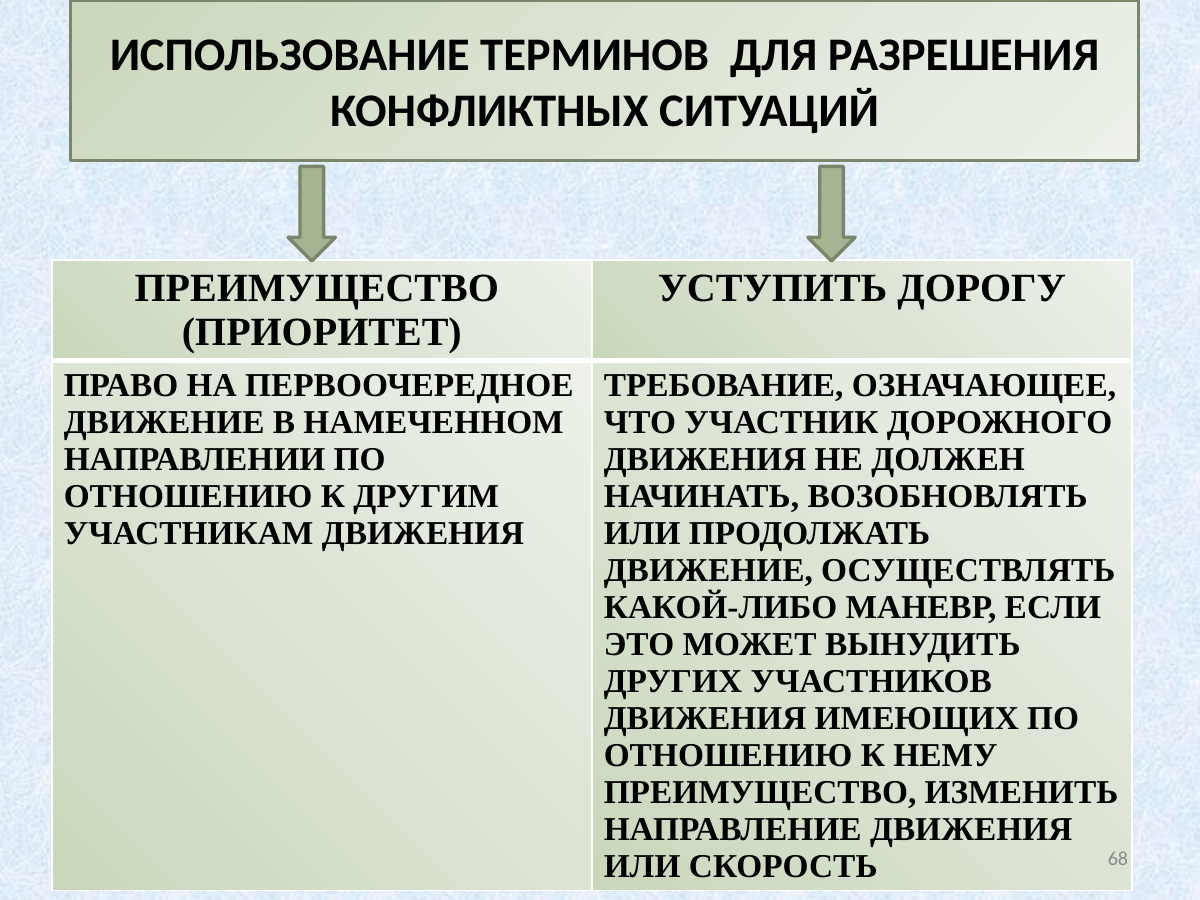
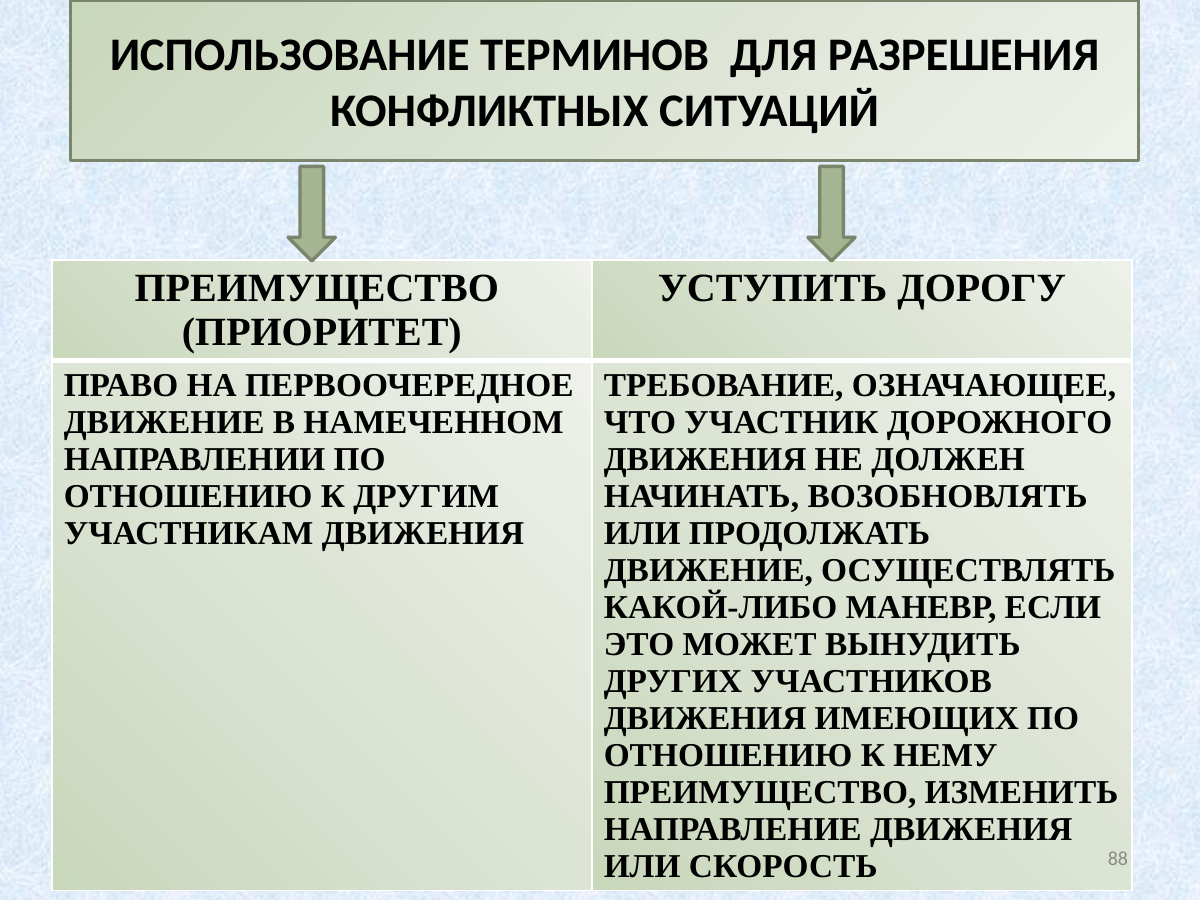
68: 68 -> 88 (1118, 859)
